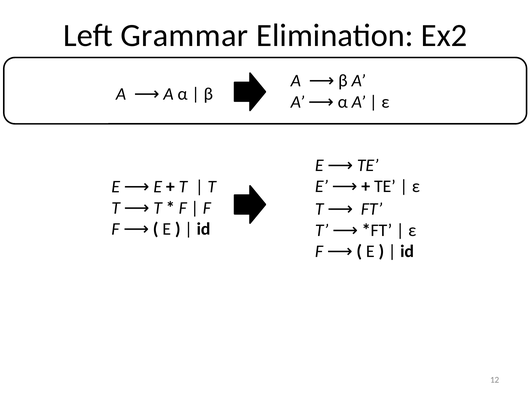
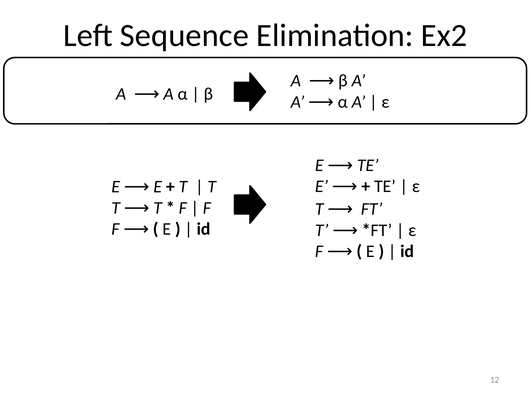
Grammar: Grammar -> Sequence (184, 35)
